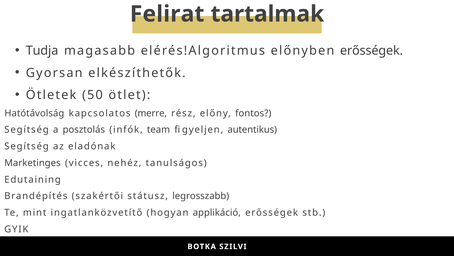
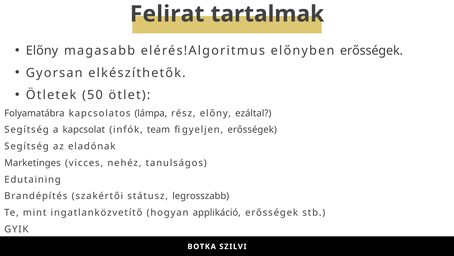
Tudja: Tudja -> Előny (42, 51)
Hatótávolság: Hatótávolság -> Folyamatábra (34, 113)
merre: merre -> lámpa (151, 113)
fontos: fontos -> ezáltal (253, 113)
posztolás: posztolás -> kapcsolat (84, 129)
figyeljen autentikus: autentikus -> erősségek (252, 129)
